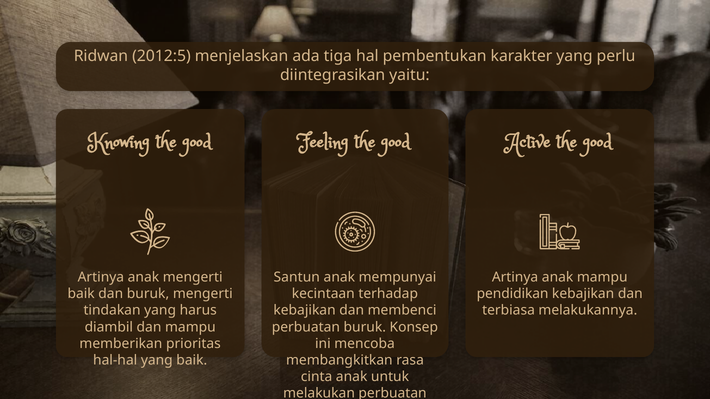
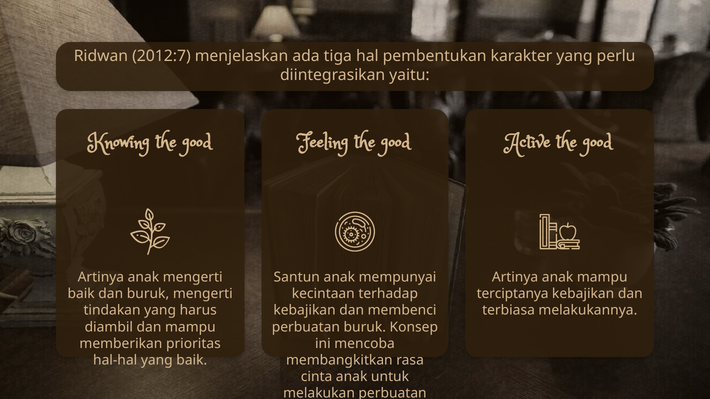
2012:5: 2012:5 -> 2012:7 (161, 56)
pendidikan: pendidikan -> terciptanya (513, 294)
